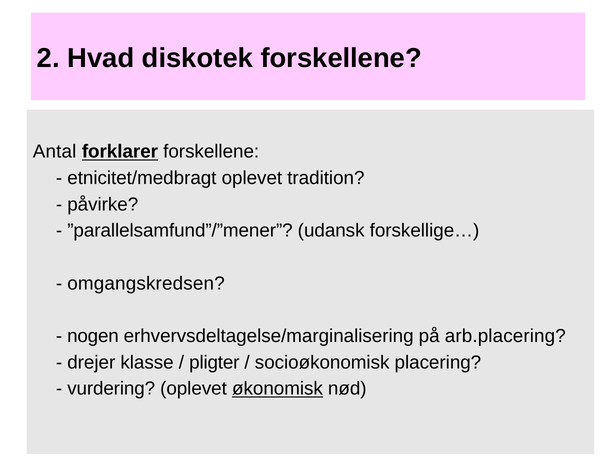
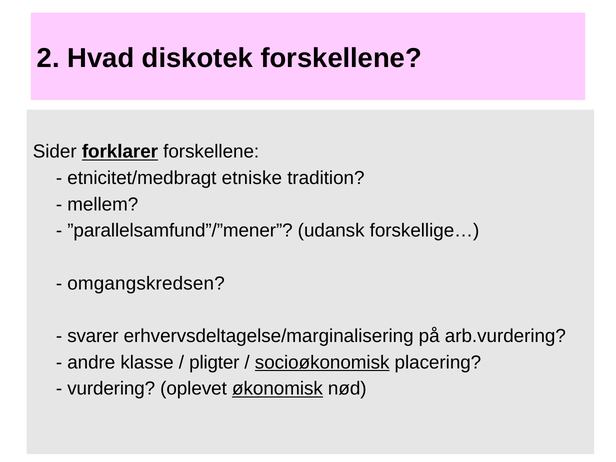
Antal: Antal -> Sider (55, 152)
etnicitet/medbragt oplevet: oplevet -> etniske (252, 178)
påvirke: påvirke -> mellem (103, 204)
nogen: nogen -> svarer (93, 336)
arb.placering: arb.placering -> arb.vurdering (505, 336)
drejer: drejer -> andre (91, 362)
socioøkonomisk underline: none -> present (322, 362)
